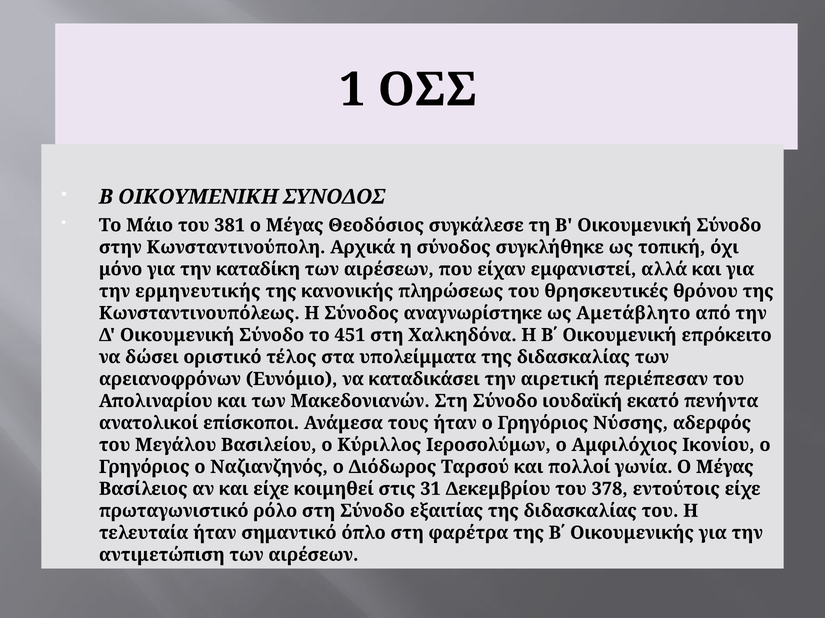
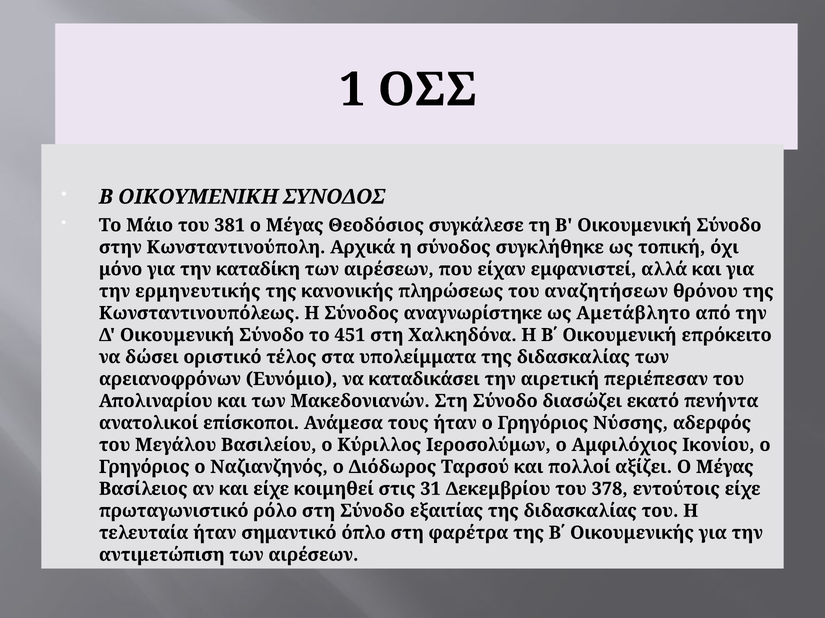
θρησκευτικές: θρησκευτικές -> αναζητήσεων (606, 292)
ιουδαϊκή: ιουδαϊκή -> διασώζει (582, 401)
γωνία: γωνία -> αξίζει (644, 467)
